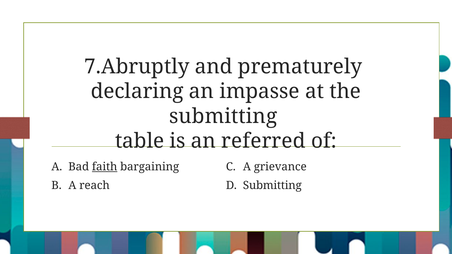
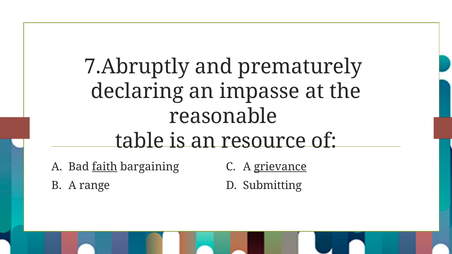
submitting: submitting -> reasonable (223, 116)
referred: referred -> resource (264, 141)
grievance underline: none -> present (280, 167)
reach: reach -> range (95, 186)
